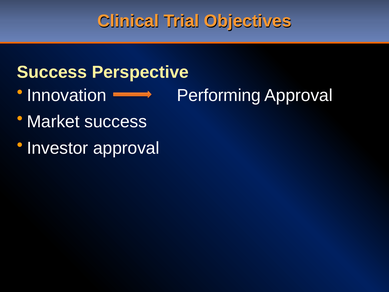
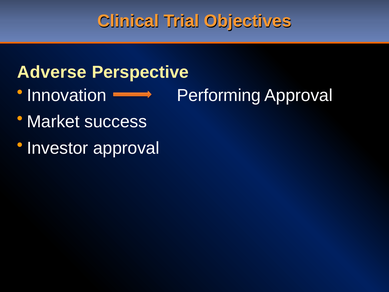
Success: Success -> Adverse (52, 72)
